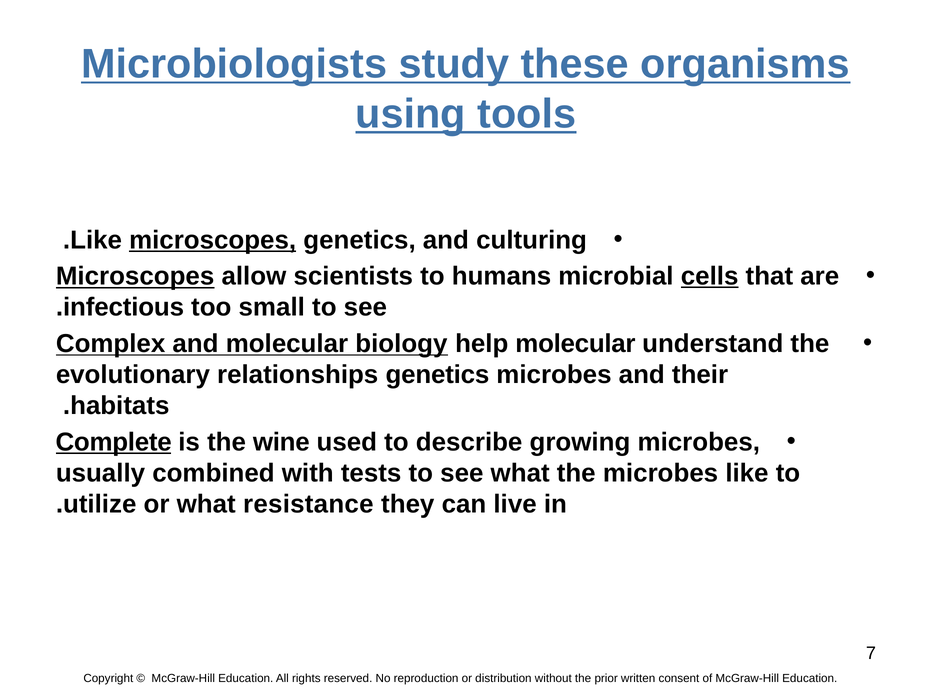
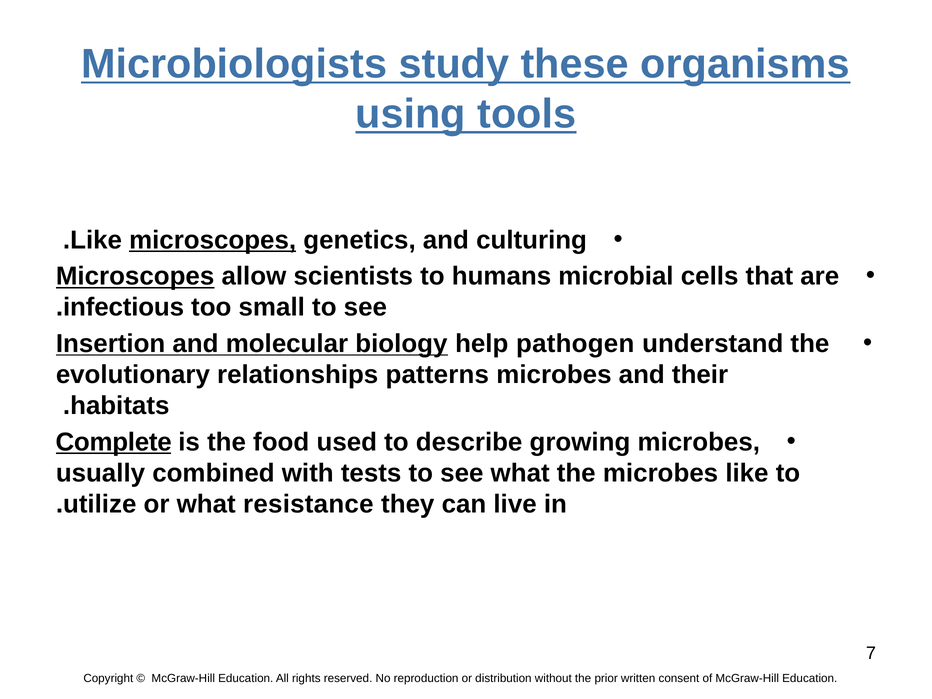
cells underline: present -> none (710, 276)
Complex: Complex -> Insertion (111, 344)
help molecular: molecular -> pathogen (575, 344)
relationships genetics: genetics -> patterns (437, 375)
wine: wine -> food (281, 442)
